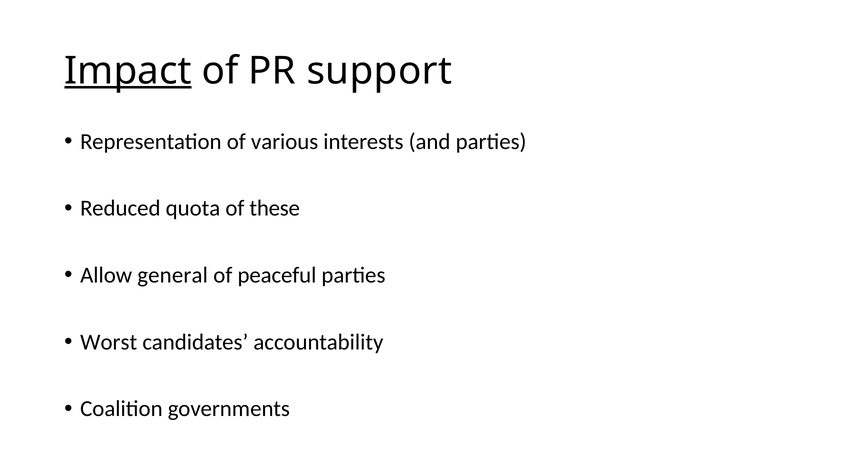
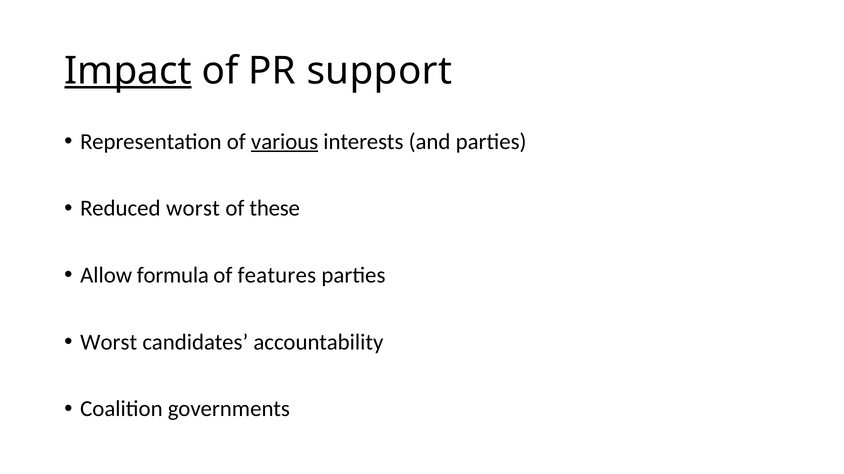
various underline: none -> present (285, 142)
Reduced quota: quota -> worst (193, 209)
general: general -> formula (173, 276)
peaceful: peaceful -> features (277, 276)
